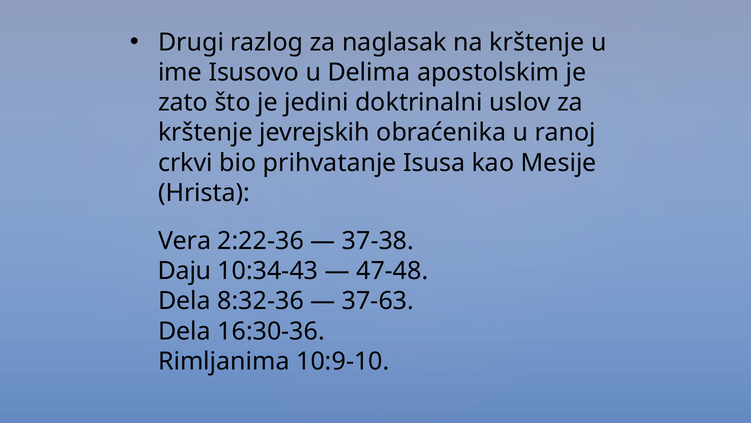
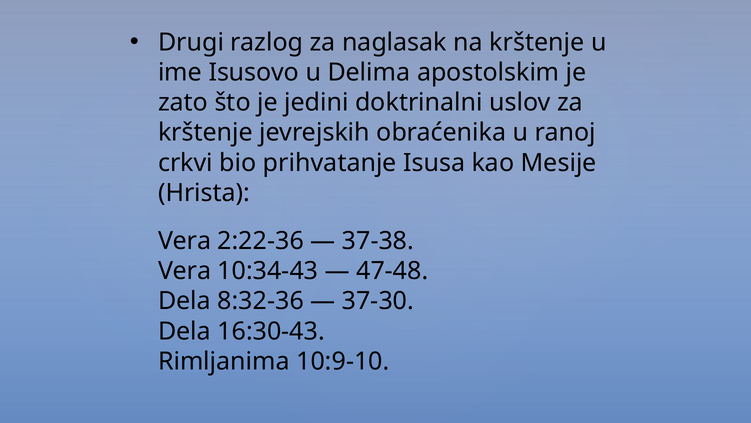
Daju: Daju -> Vera (185, 271)
37-63: 37-63 -> 37-30 (378, 301)
16:30-36: 16:30-36 -> 16:30-43 (271, 331)
